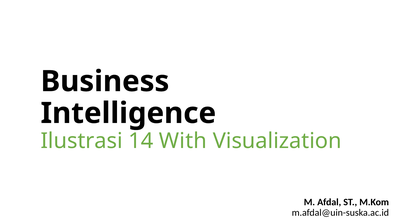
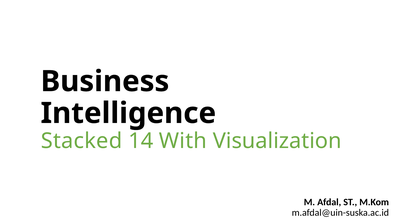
Ilustrasi: Ilustrasi -> Stacked (82, 141)
